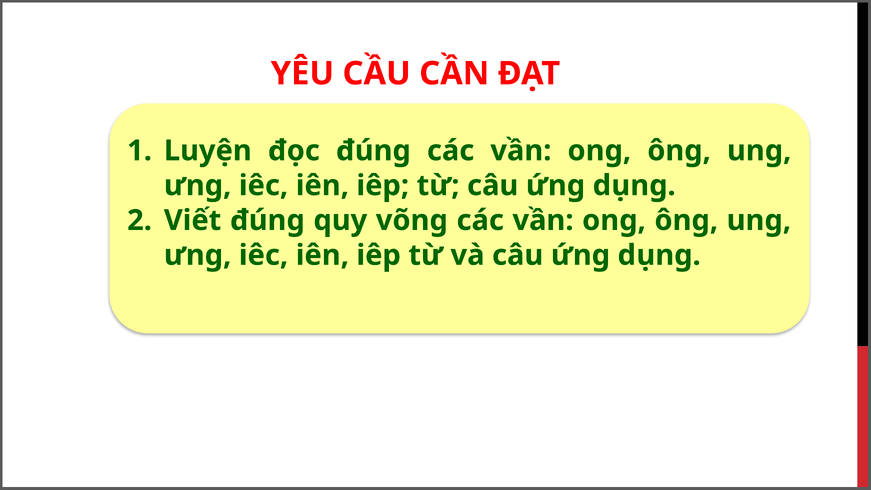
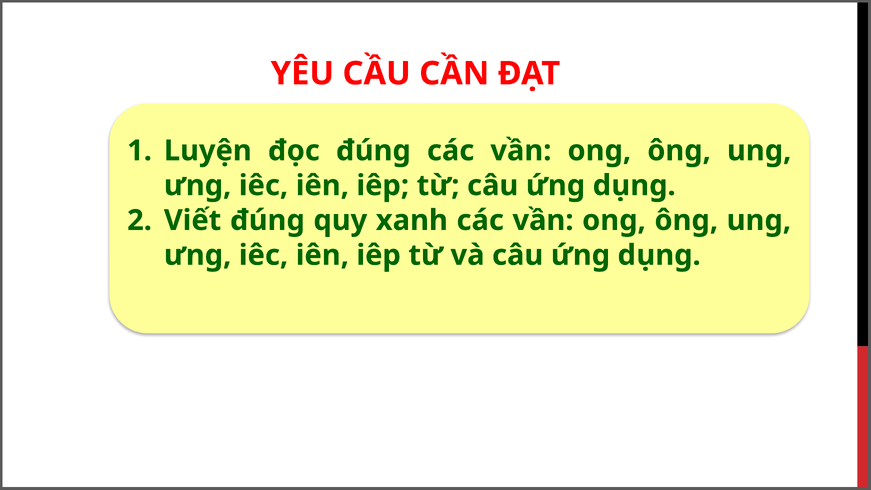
võng: võng -> xanh (412, 220)
